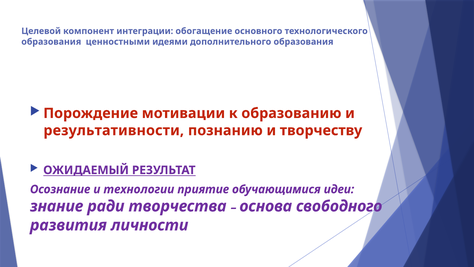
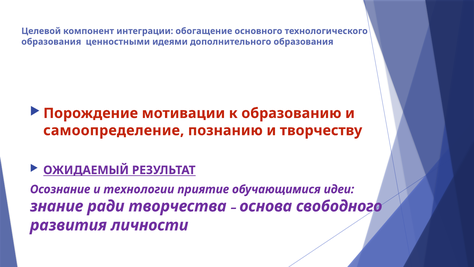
результативности: результативности -> самоопределение (114, 130)
